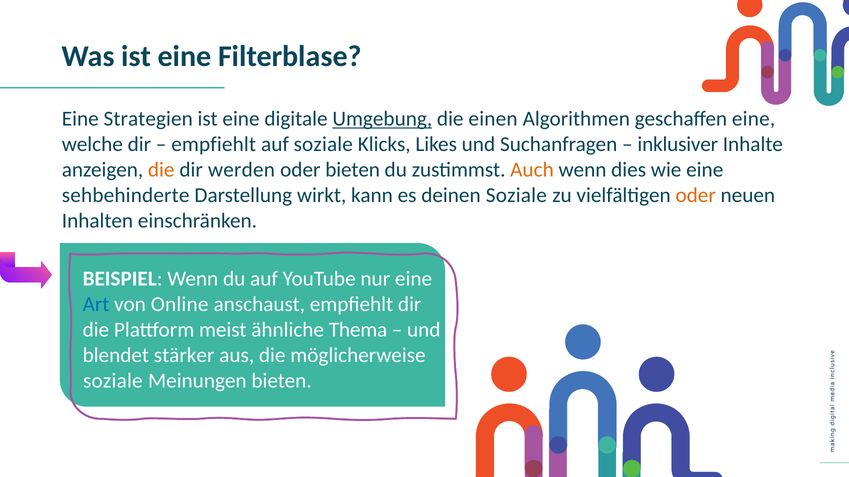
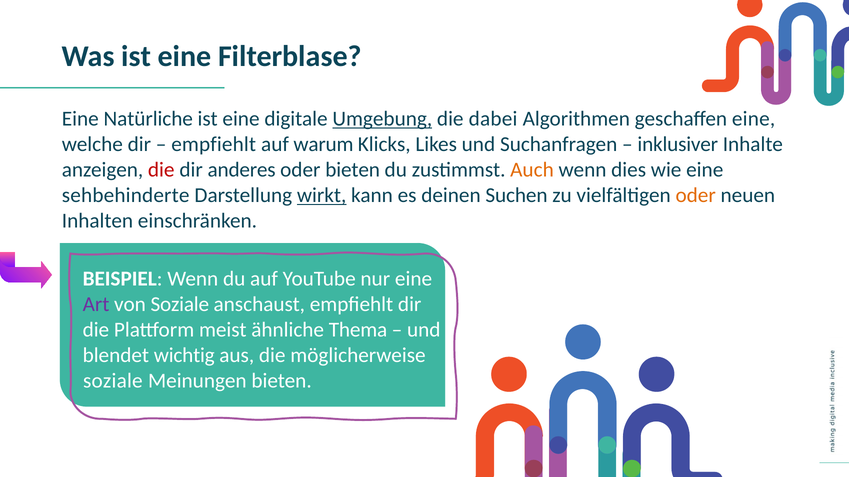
Strategien: Strategien -> Natürliche (148, 119)
einen: einen -> dabei (493, 119)
auf soziale: soziale -> warum (323, 145)
die colour: orange -> red (161, 170)
werden: werden -> anderes (242, 170)
wirkt underline: none -> present (322, 195)
deinen Soziale: Soziale -> Suchen (517, 195)
Art colour: blue -> purple (96, 305)
von Online: Online -> Soziale (180, 305)
stärker: stärker -> wichtig (184, 356)
